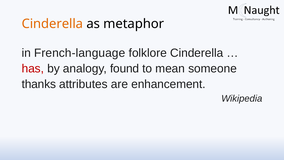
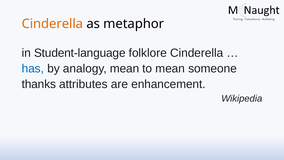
French-language: French-language -> Student-language (80, 53)
has colour: red -> blue (33, 69)
analogy found: found -> mean (125, 69)
